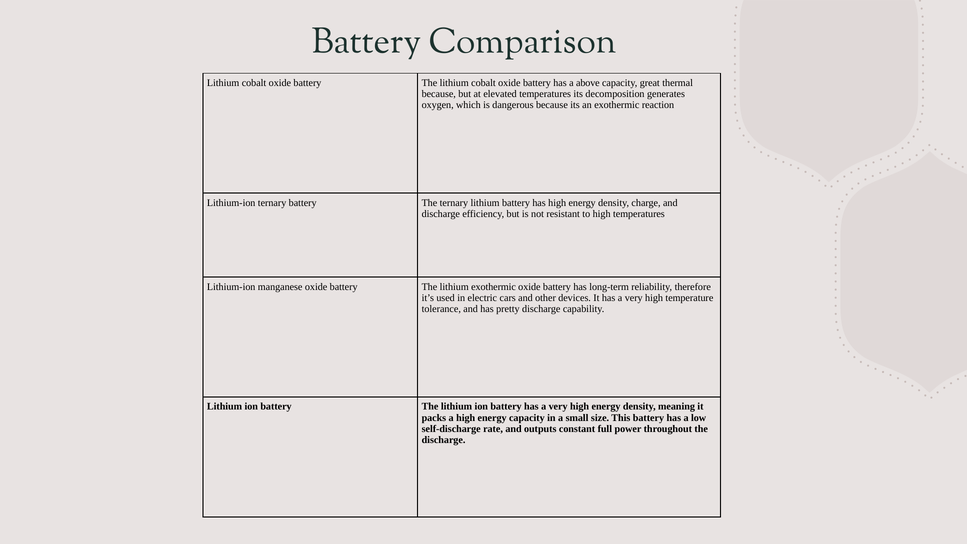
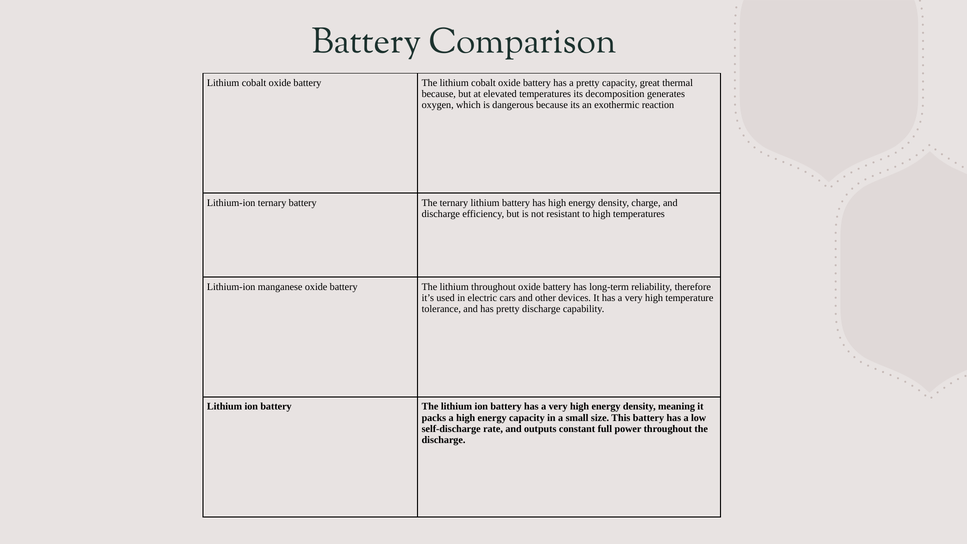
a above: above -> pretty (588, 83)
lithium exothermic: exothermic -> throughout (493, 287)
